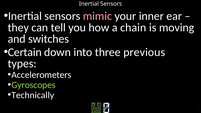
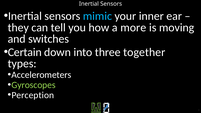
mimic colour: pink -> light blue (97, 16)
chain: chain -> more (133, 28)
previous: previous -> together (144, 52)
Technically: Technically -> Perception (33, 95)
